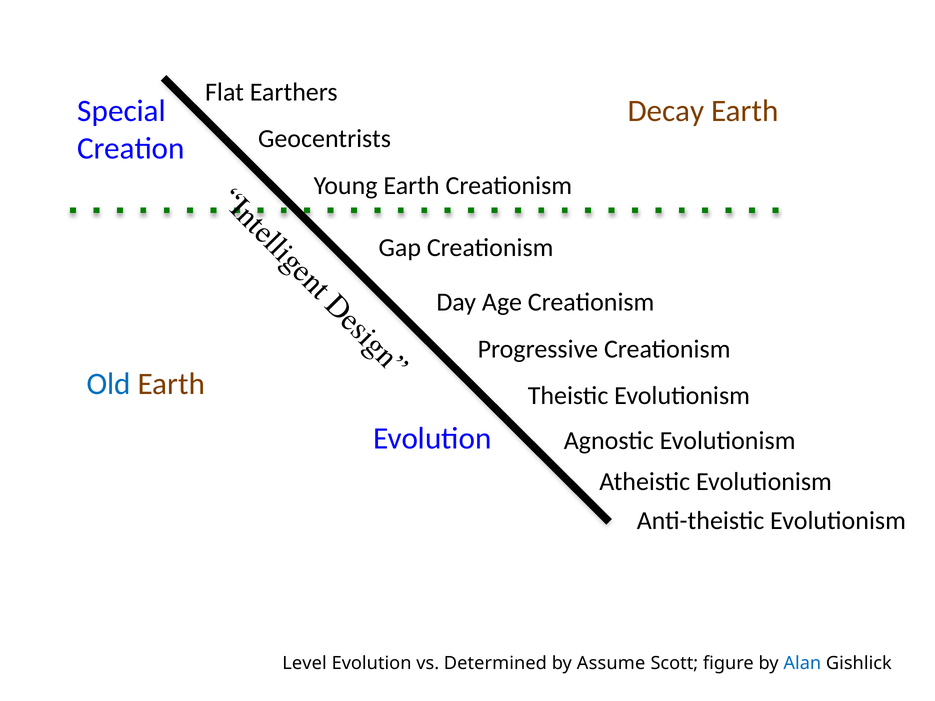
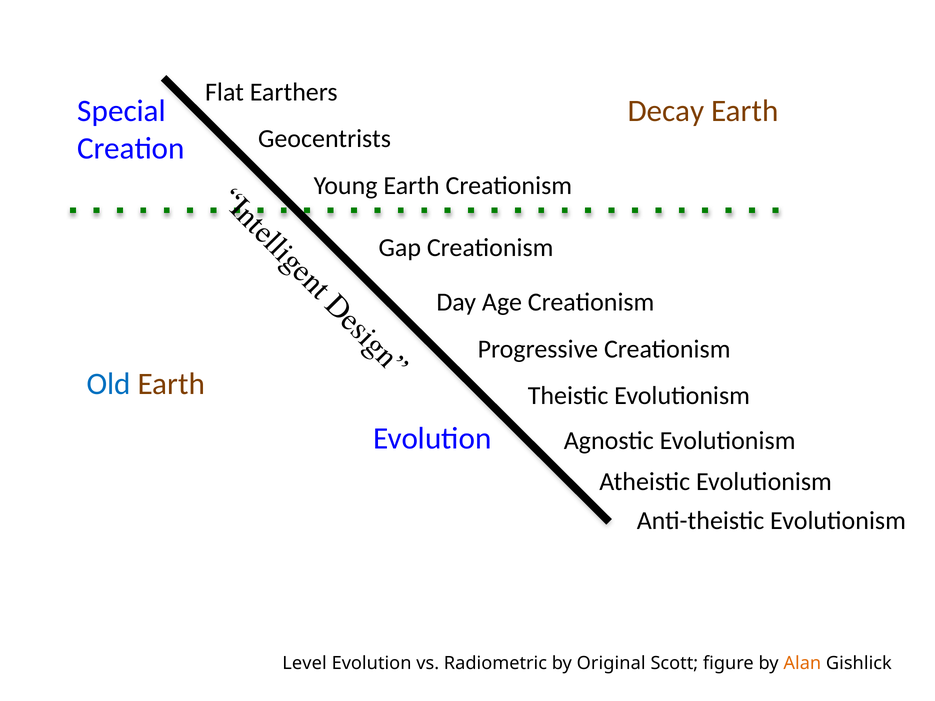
Determined: Determined -> Radiometric (495, 663)
Assume: Assume -> Original (611, 663)
Alan colour: blue -> orange (802, 663)
